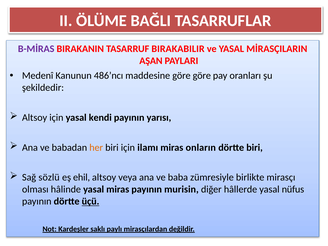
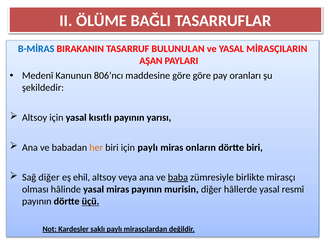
B-MİRAS colour: purple -> blue (36, 49)
BIRAKABILIR: BIRAKABILIR -> BULUNULAN (178, 49)
486’ncı: 486’ncı -> 806’ncı (109, 76)
kendi: kendi -> kısıtlı (100, 118)
için ilamı: ilamı -> paylı (148, 147)
Sağ sözlü: sözlü -> diğer (49, 177)
baba underline: none -> present (178, 177)
nüfus: nüfus -> resmî (293, 189)
